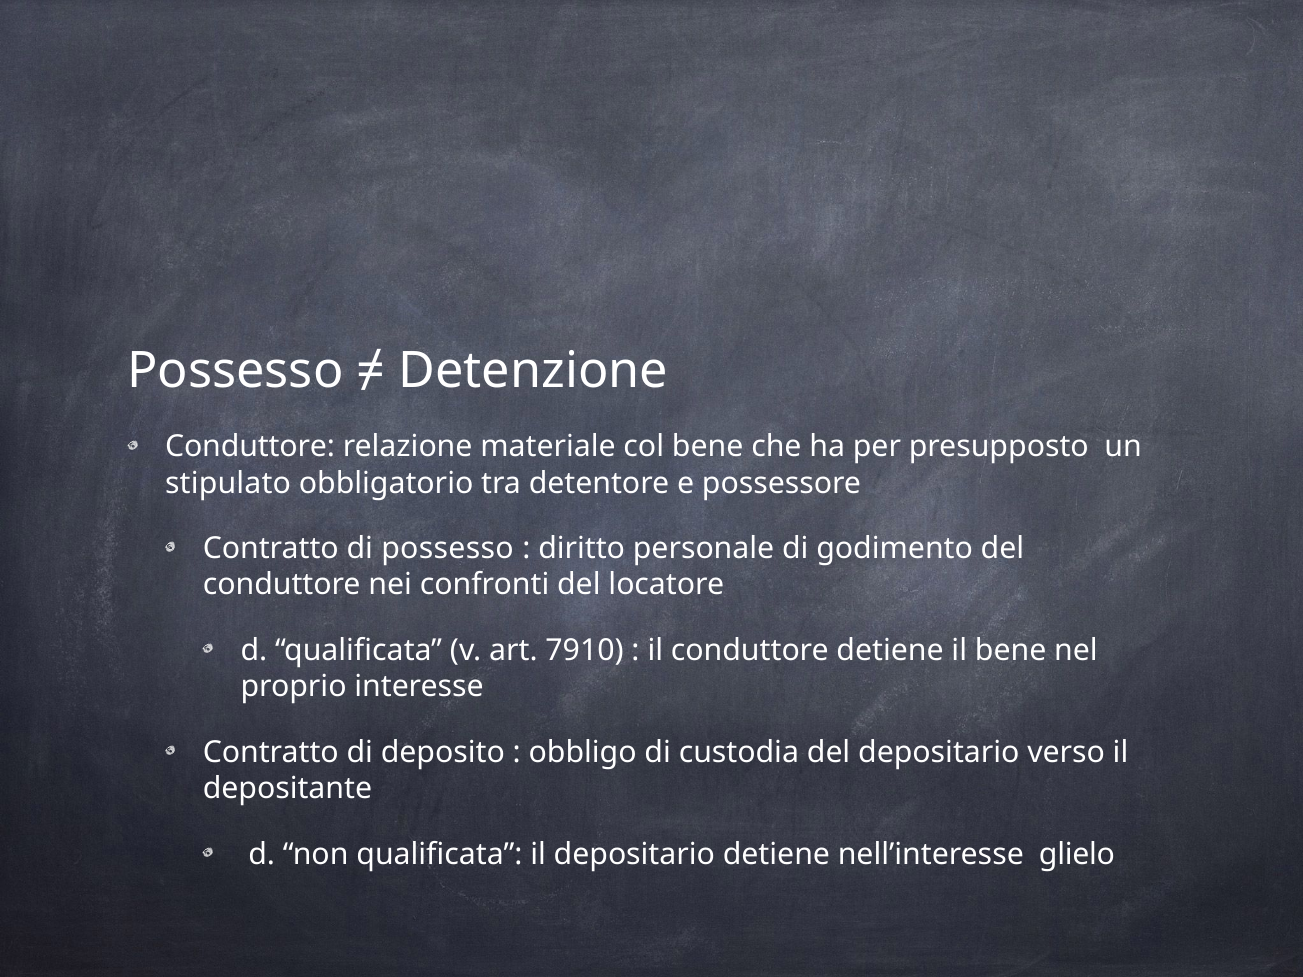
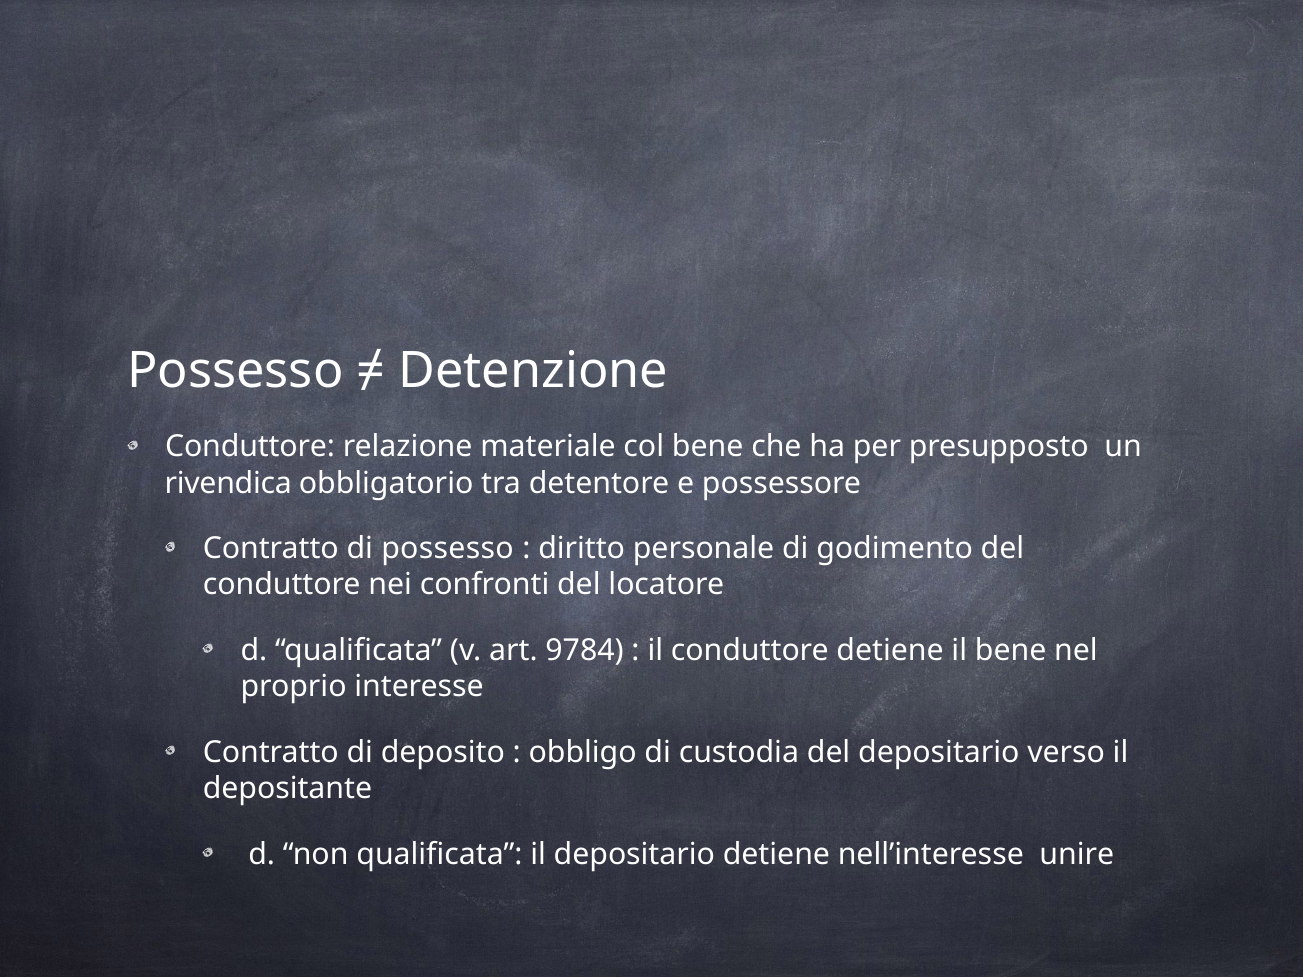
stipulato: stipulato -> rivendica (228, 483)
7910: 7910 -> 9784 (585, 651)
glielo: glielo -> unire (1077, 854)
